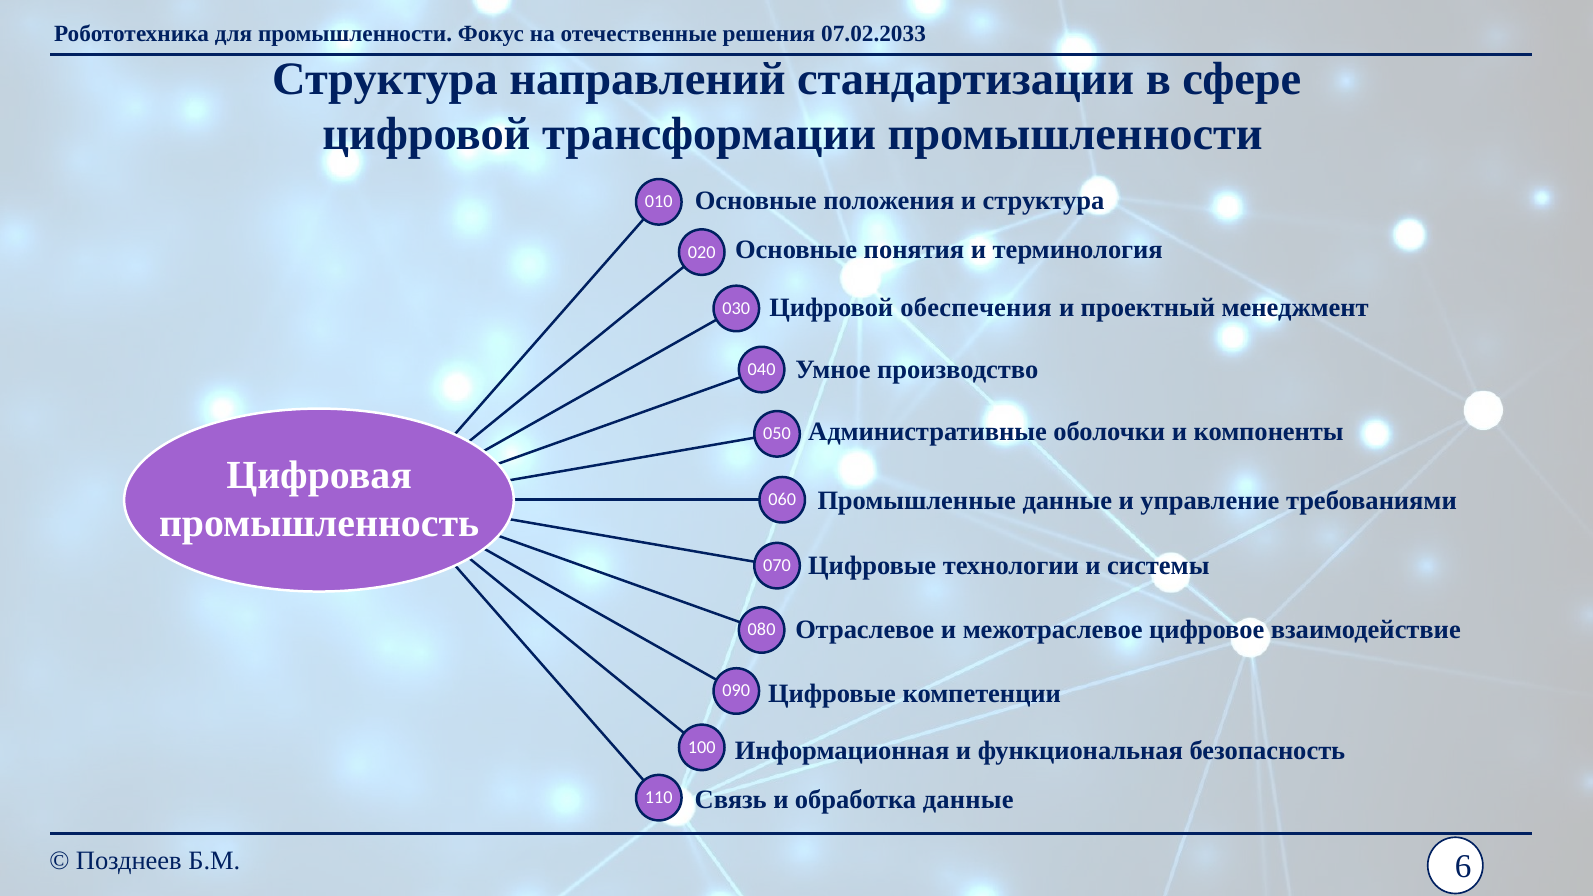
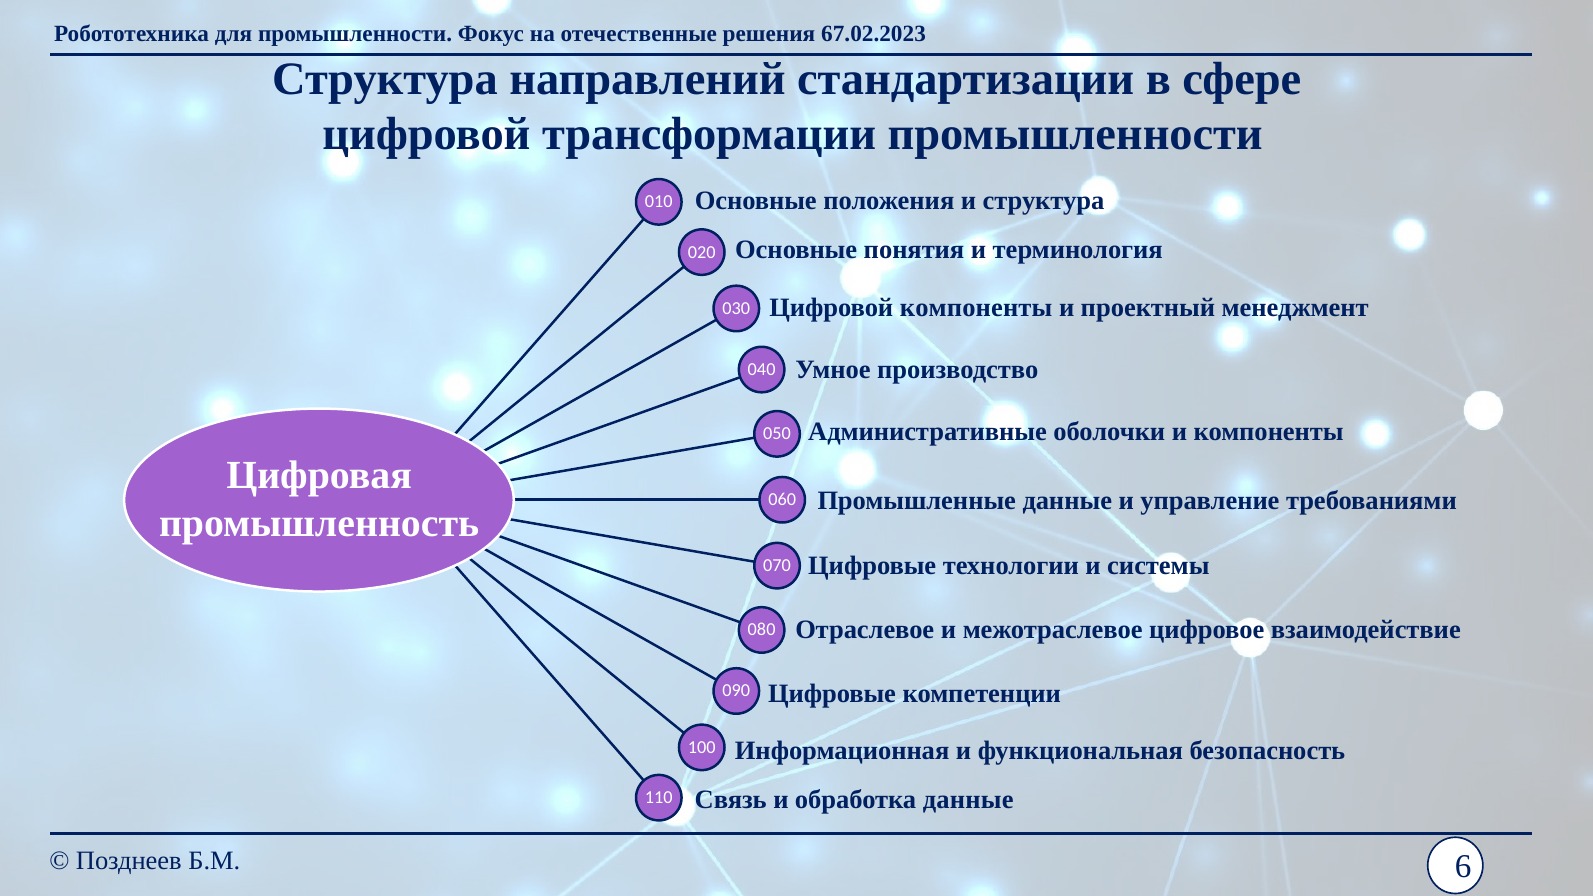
07.02.2033: 07.02.2033 -> 67.02.2023 (874, 34)
Цифровой обеспечения: обеспечения -> компоненты (976, 308)
